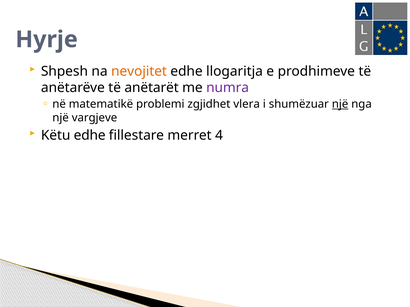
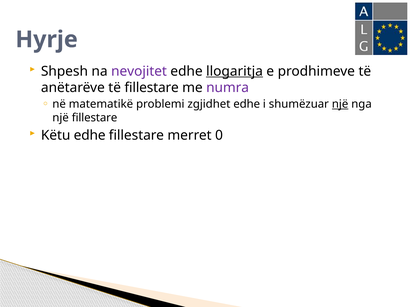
nevojitet colour: orange -> purple (139, 71)
llogaritja underline: none -> present (235, 71)
të anëtarët: anëtarët -> fillestare (152, 88)
zgjidhet vlera: vlera -> edhe (247, 104)
një vargjeve: vargjeve -> fillestare (95, 118)
4: 4 -> 0 (219, 136)
